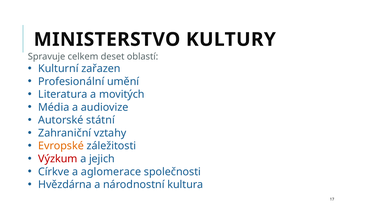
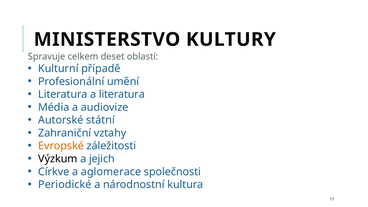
zařazen: zařazen -> případě (101, 69)
a movitých: movitých -> literatura (122, 94)
Výzkum colour: red -> black (58, 159)
Hvězdárna: Hvězdárna -> Periodické (65, 185)
